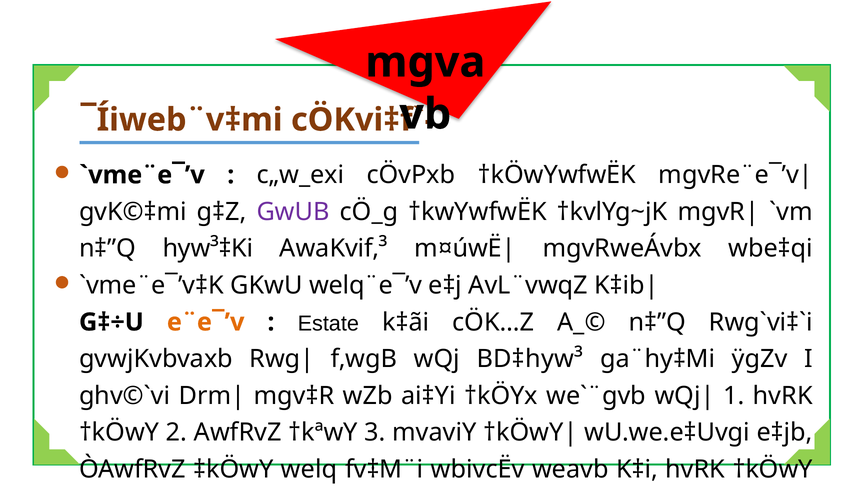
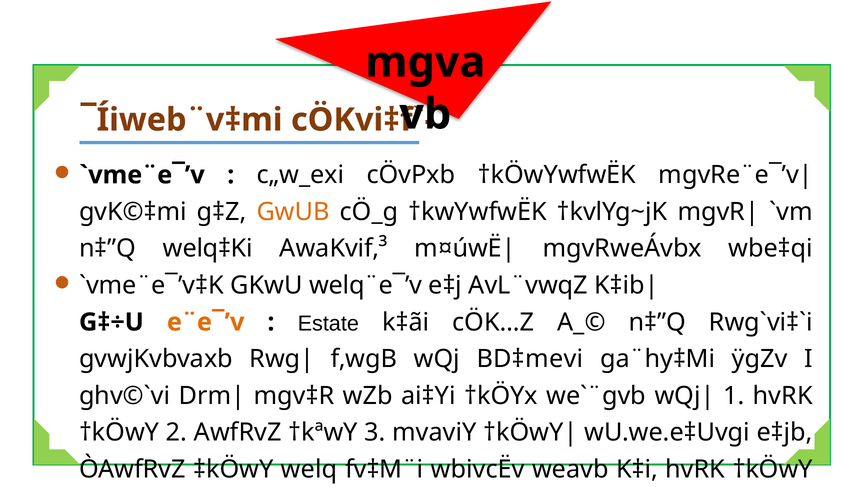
GwUB colour: purple -> orange (293, 212)
hyw³‡Ki: hyw³‡Ki -> welq‡Ki (208, 249)
BD‡hyw³: BD‡hyw³ -> BD‡mevi (530, 359)
